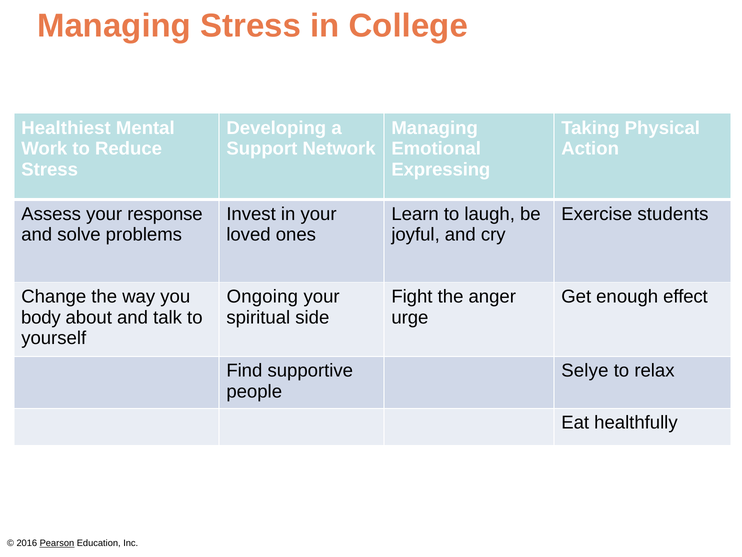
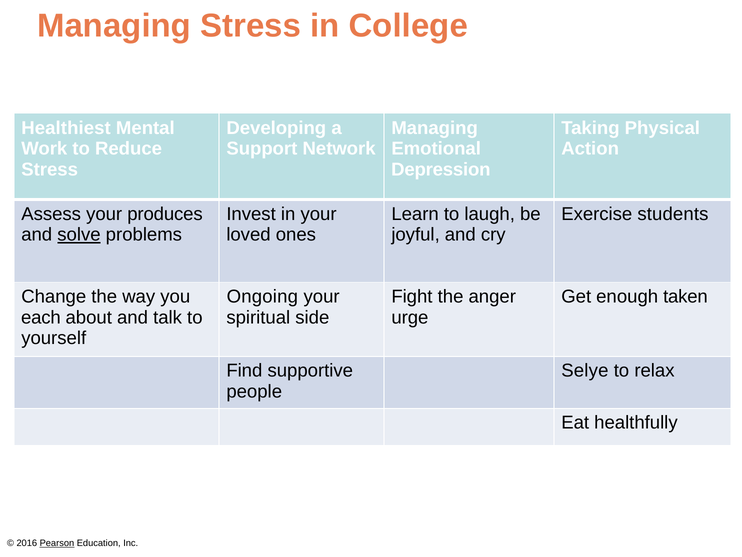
Expressing: Expressing -> Depression (441, 169)
response: response -> produces (165, 214)
solve underline: none -> present (79, 235)
effect: effect -> taken (685, 296)
body: body -> each (41, 317)
